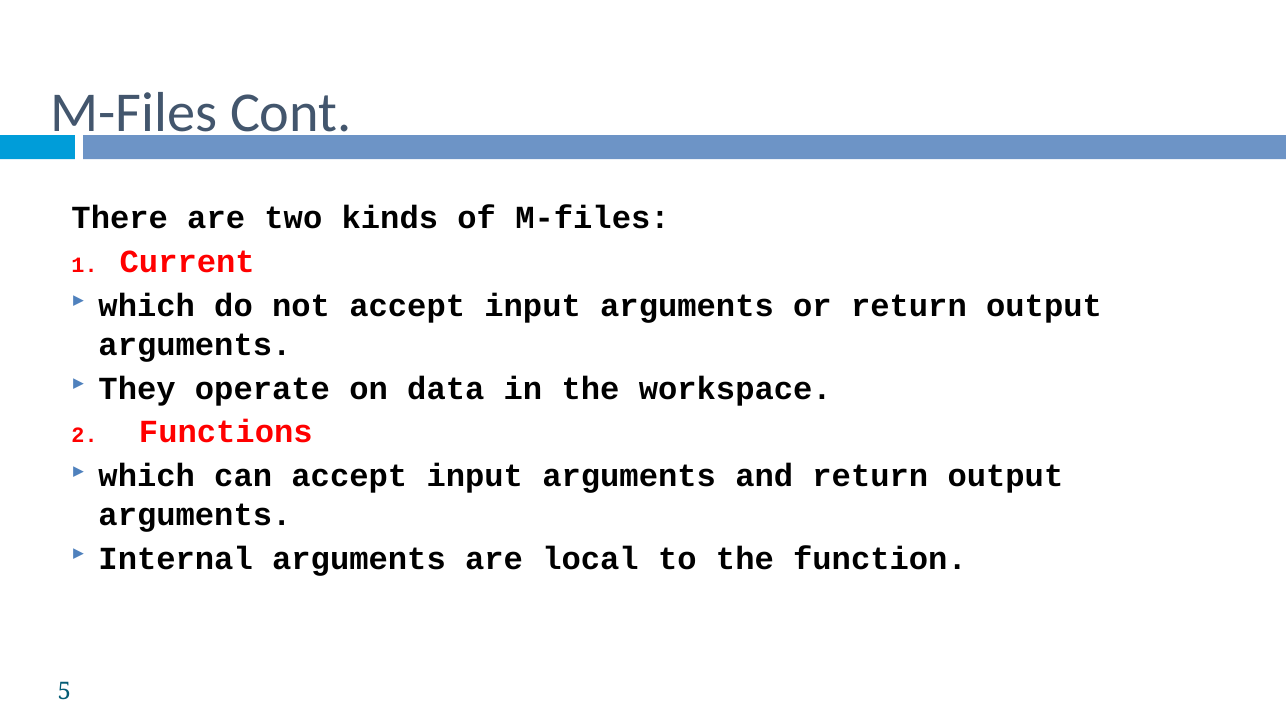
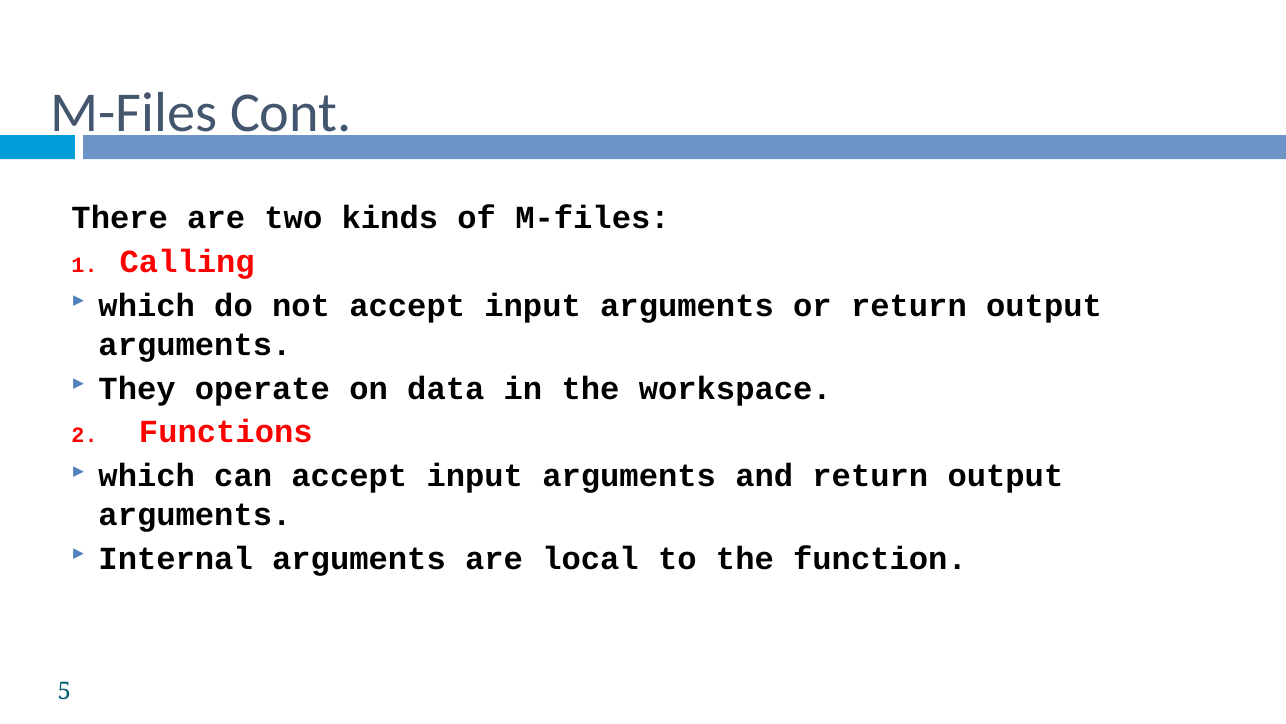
Current: Current -> Calling (187, 262)
